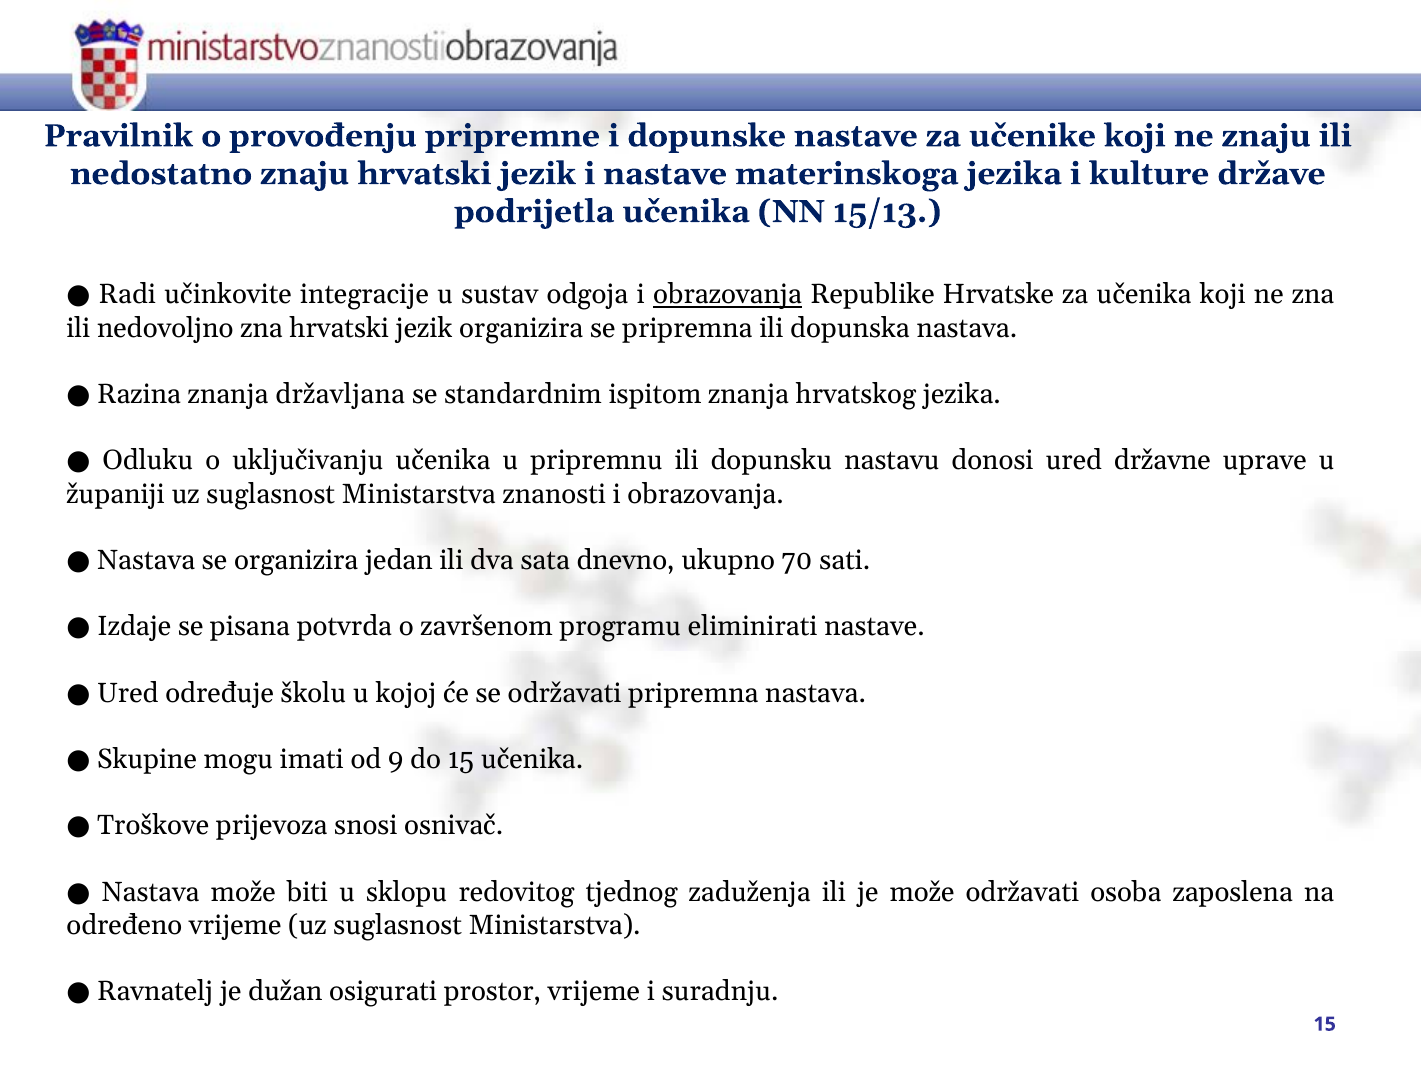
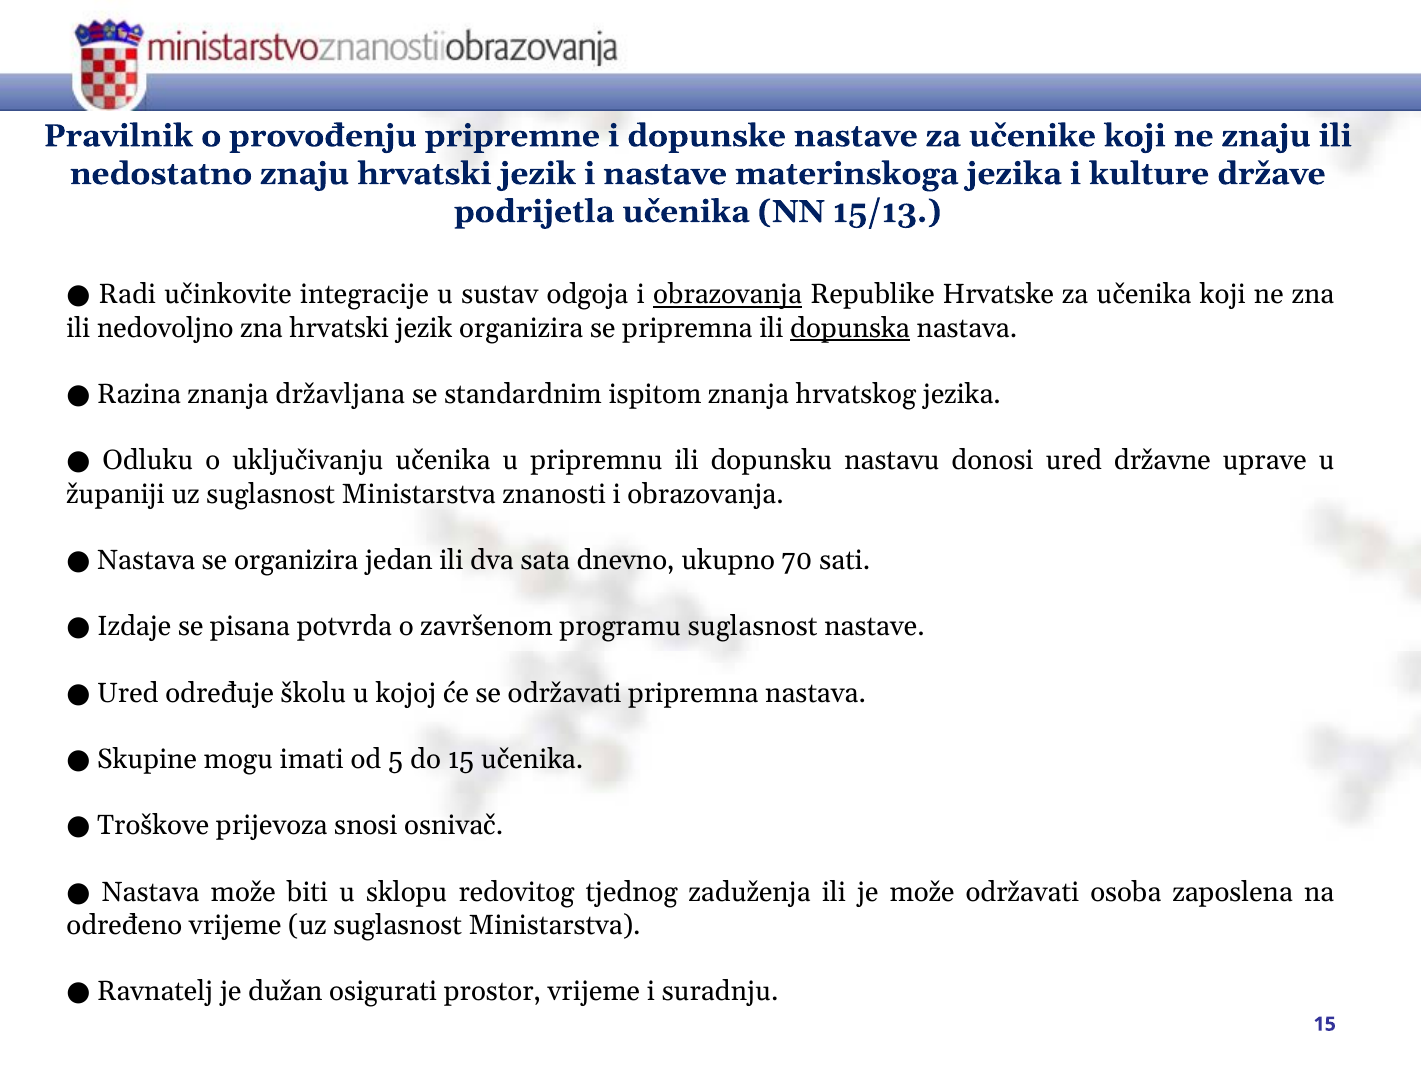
dopunska underline: none -> present (850, 328)
programu eliminirati: eliminirati -> suglasnost (753, 627)
9: 9 -> 5 (396, 759)
